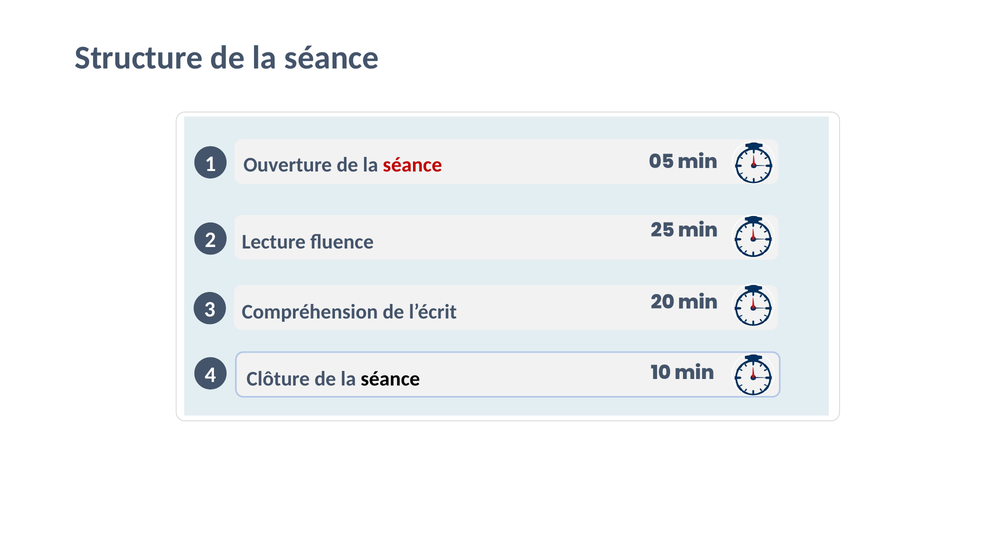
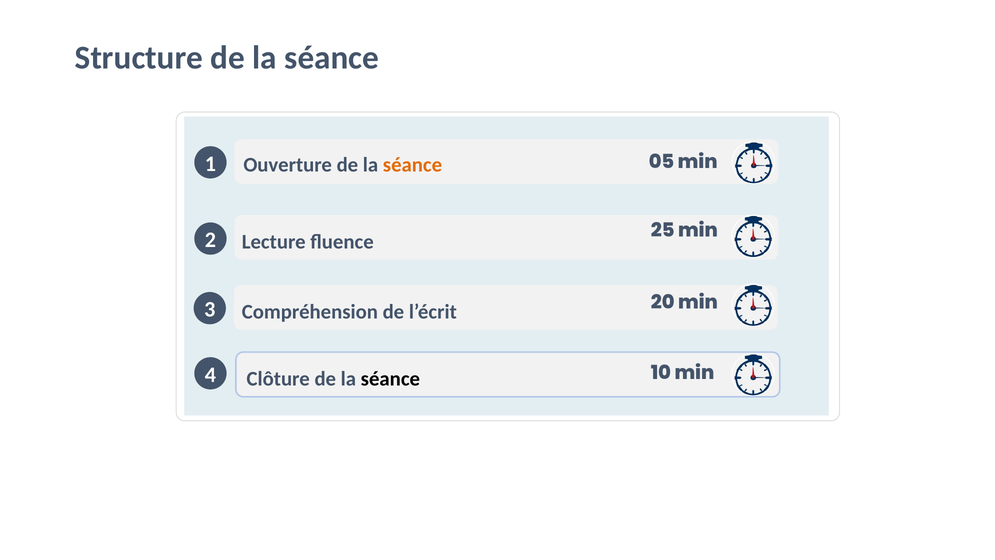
séance colour: red -> orange (412, 165)
